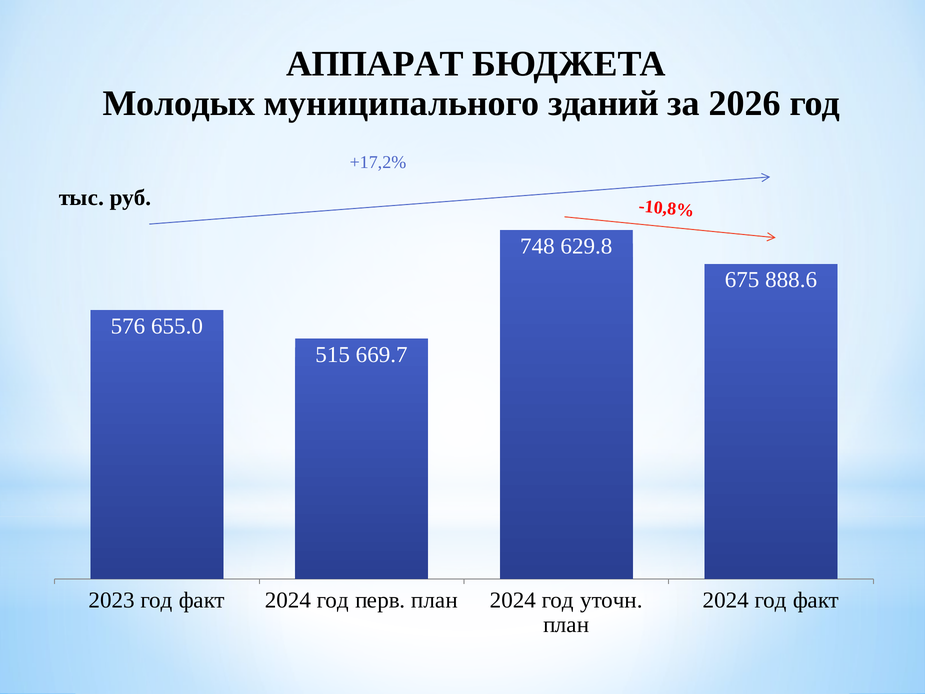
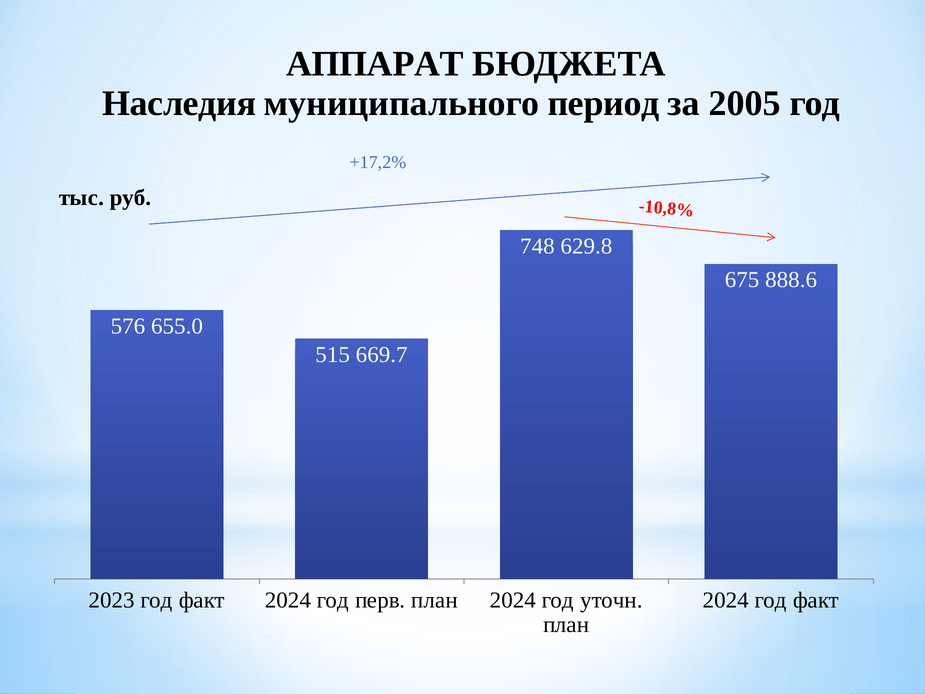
Молодых: Молодых -> Наследия (179, 103)
зданий: зданий -> период (604, 103)
2026: 2026 -> 2005 (745, 103)
